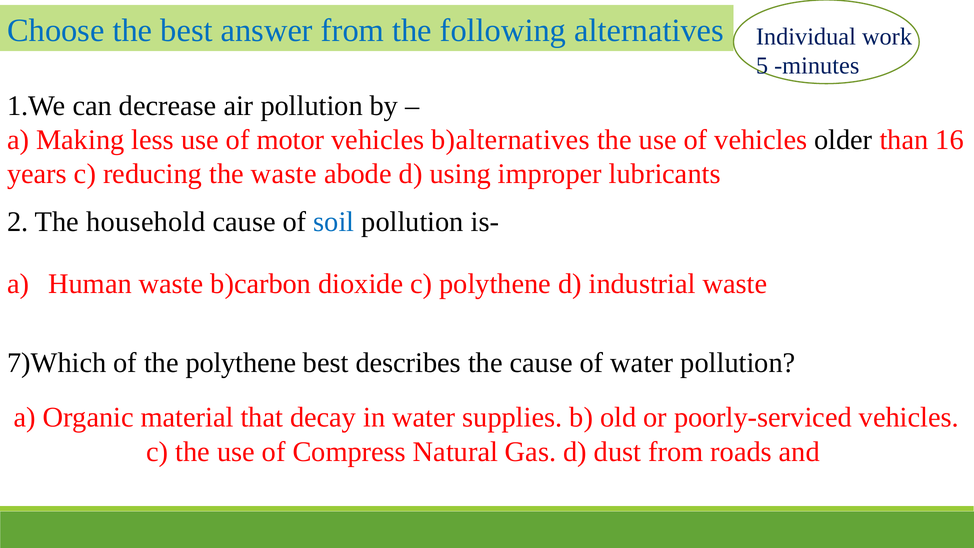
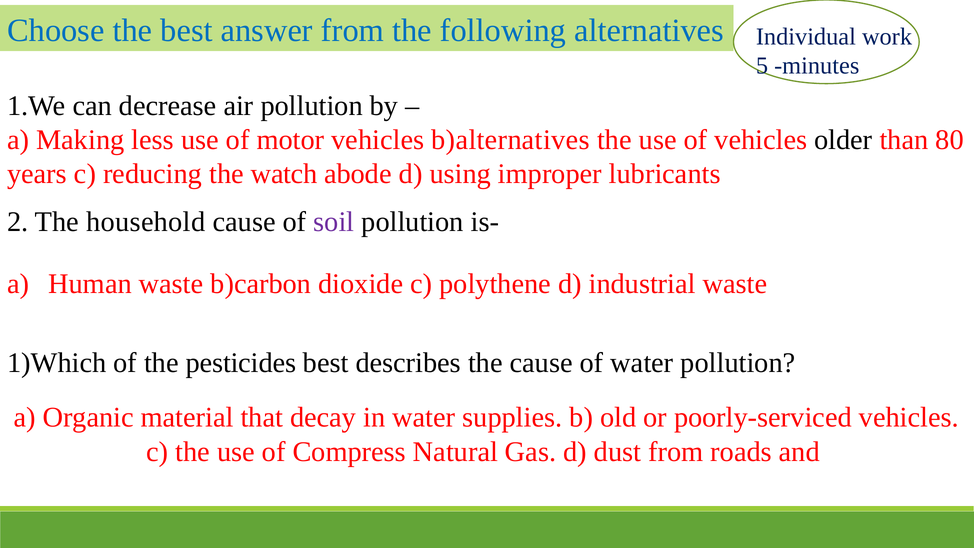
16: 16 -> 80 (950, 140)
the waste: waste -> watch (284, 174)
soil colour: blue -> purple (334, 222)
7)Which: 7)Which -> 1)Which (57, 363)
the polythene: polythene -> pesticides (241, 363)
